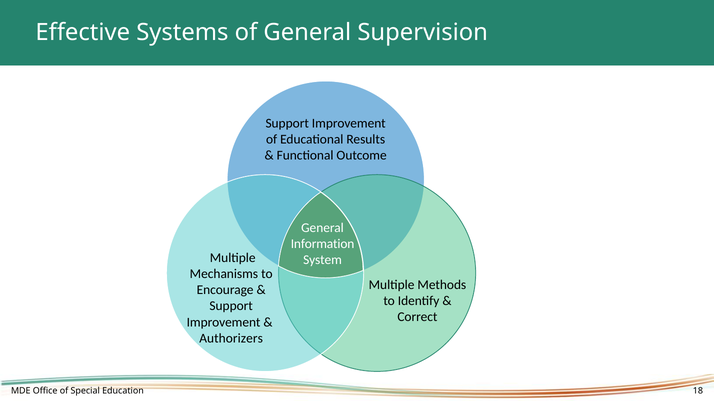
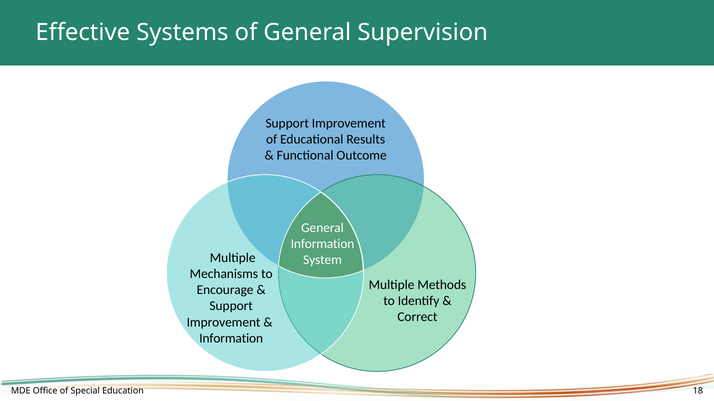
Authorizers: Authorizers -> Information (231, 339)
